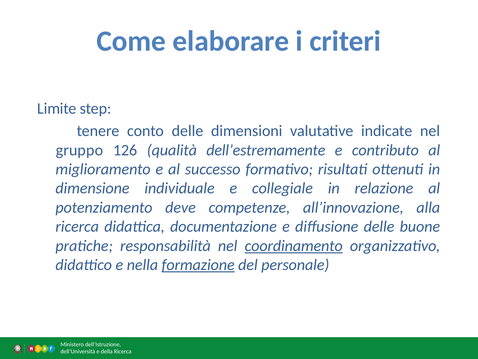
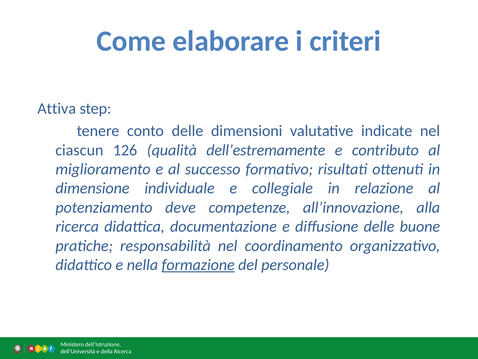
Limite: Limite -> Attiva (57, 108)
gruppo: gruppo -> ciascun (79, 150)
coordinamento underline: present -> none (294, 245)
